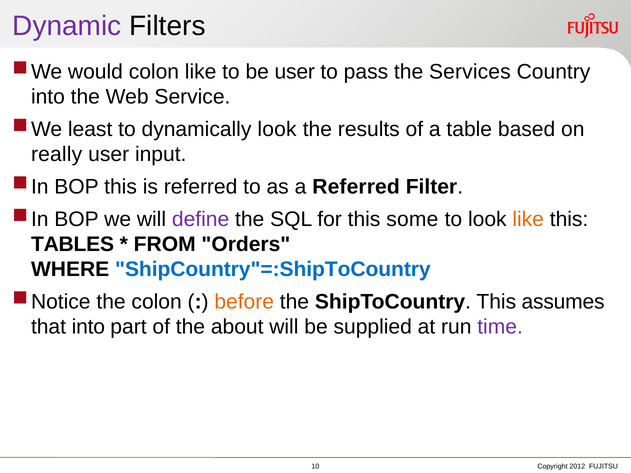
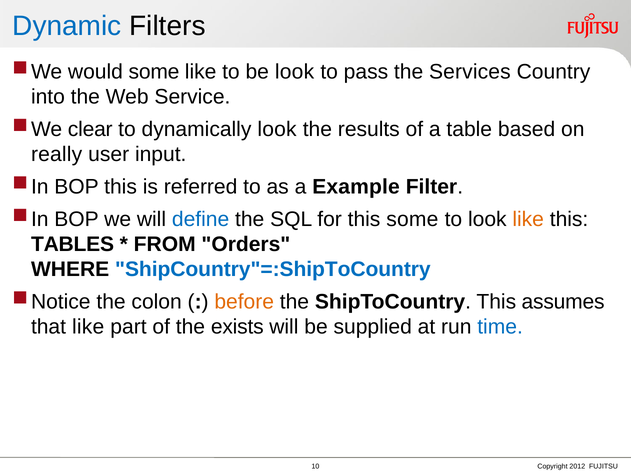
Dynamic colour: purple -> blue (67, 26)
would colon: colon -> some (154, 72)
be user: user -> look (295, 72)
least: least -> clear (90, 129)
a Referred: Referred -> Example (356, 187)
define colour: purple -> blue (201, 219)
that into: into -> like (88, 327)
about: about -> exists (237, 327)
time colour: purple -> blue (500, 327)
